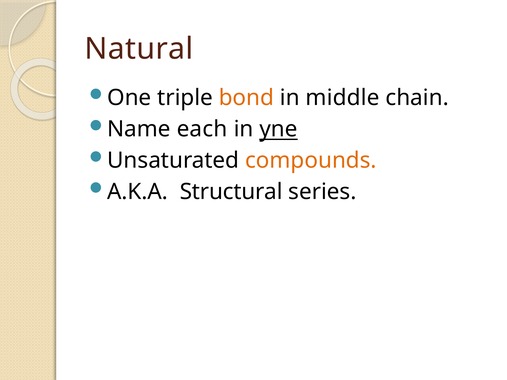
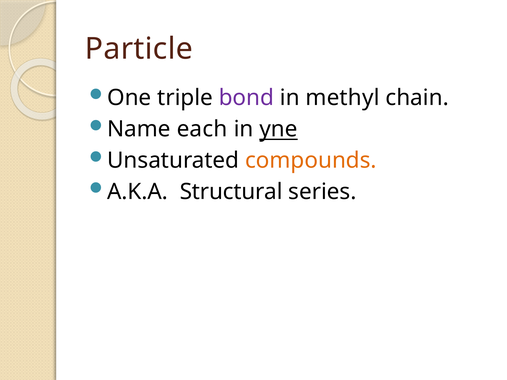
Natural: Natural -> Particle (139, 49)
bond colour: orange -> purple (246, 98)
middle: middle -> methyl (342, 98)
